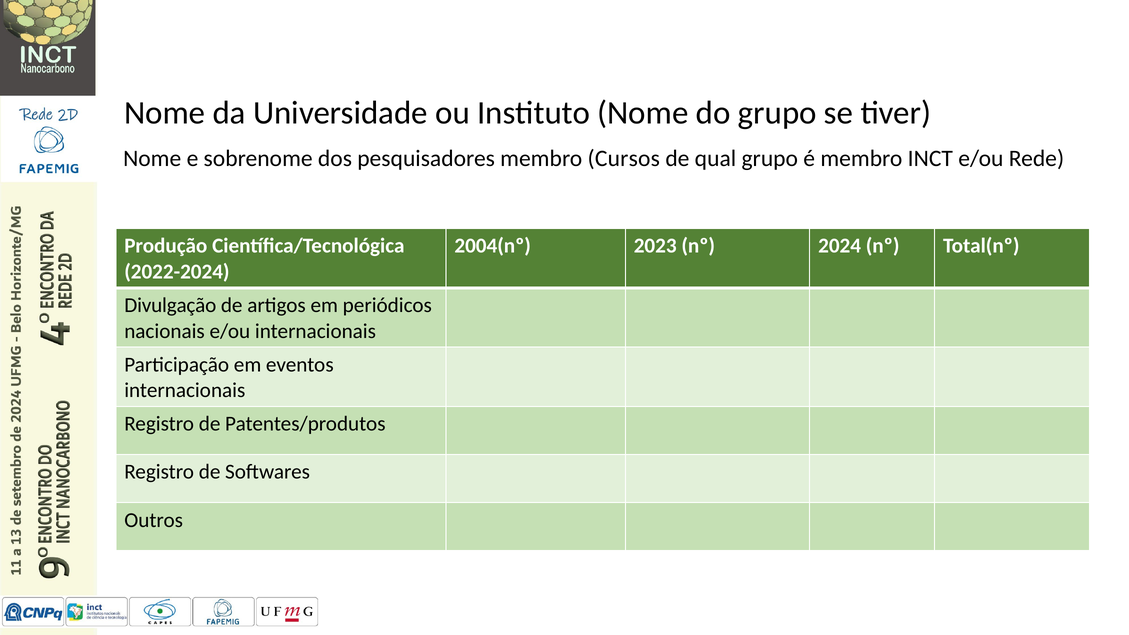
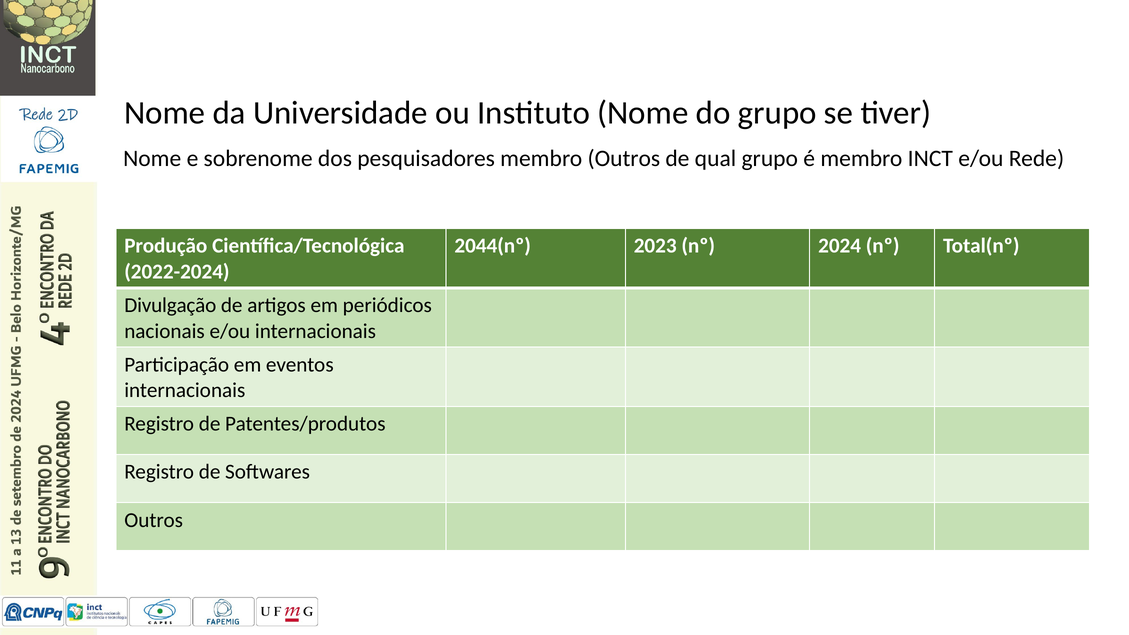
membro Cursos: Cursos -> Outros (624, 159)
2004(nº: 2004(nº -> 2044(nº (493, 246)
